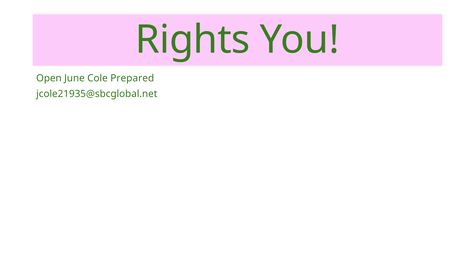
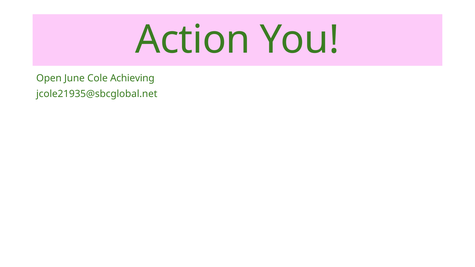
Rights: Rights -> Action (193, 40)
Prepared: Prepared -> Achieving (132, 78)
